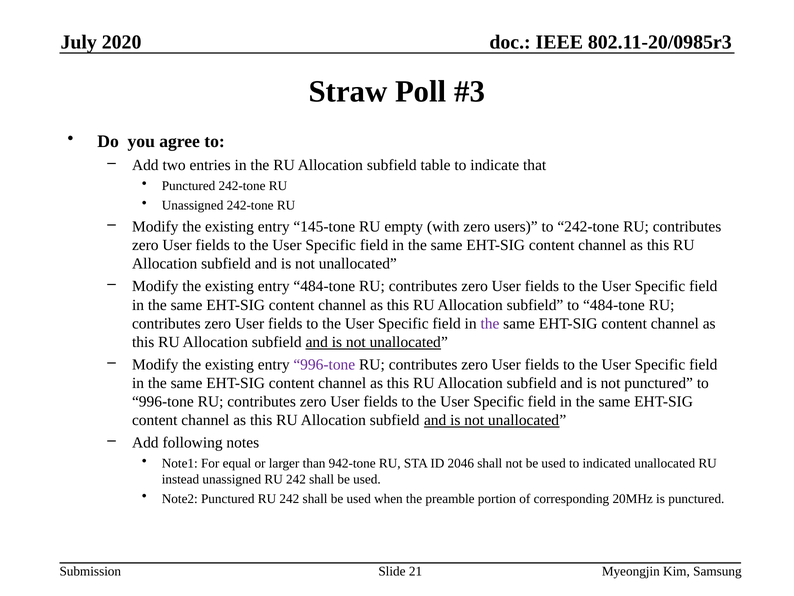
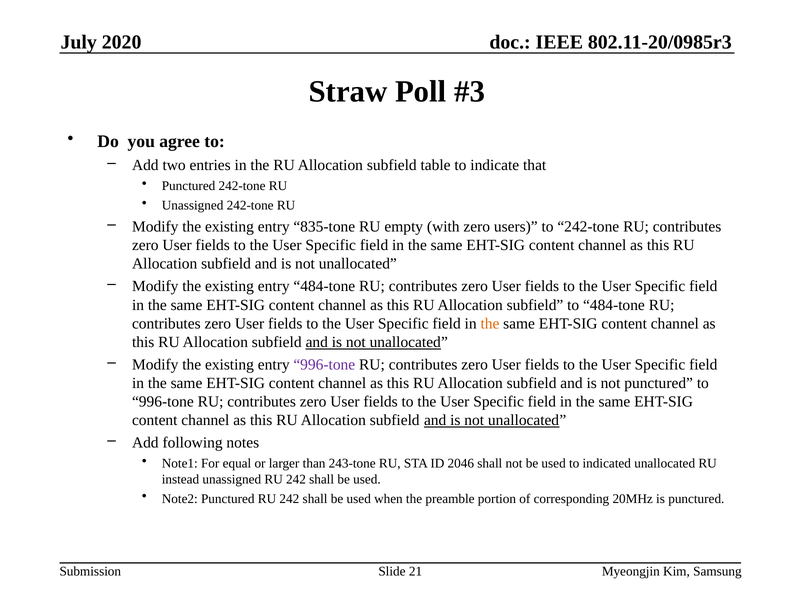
145-tone: 145-tone -> 835-tone (324, 227)
the colour: purple -> orange (490, 323)
942-tone: 942-tone -> 243-tone (352, 463)
